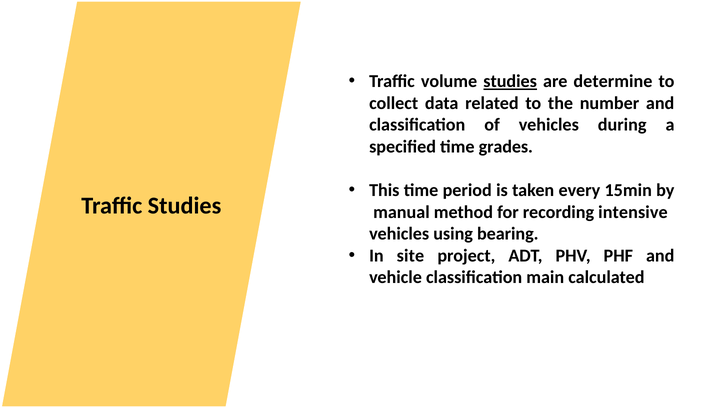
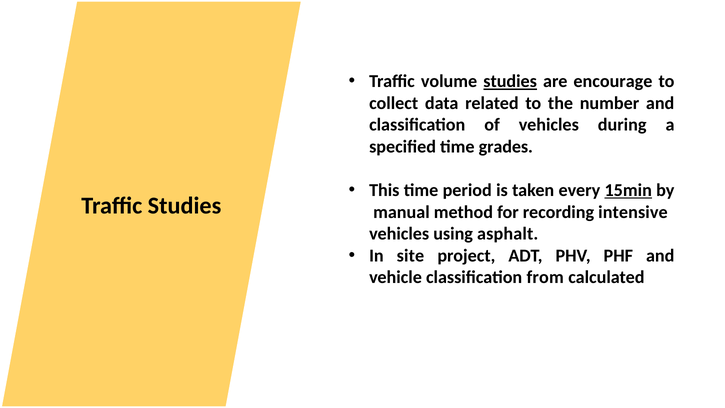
determine: determine -> encourage (613, 81)
15min underline: none -> present (628, 190)
bearing: bearing -> asphalt (508, 234)
main: main -> from (545, 277)
